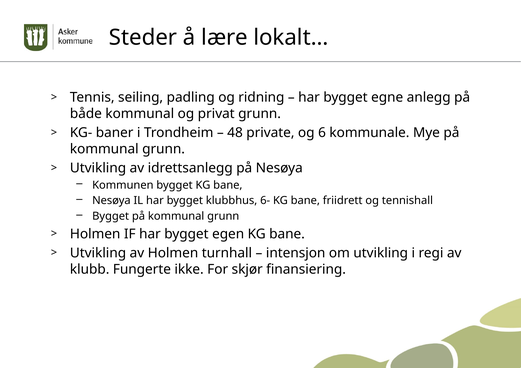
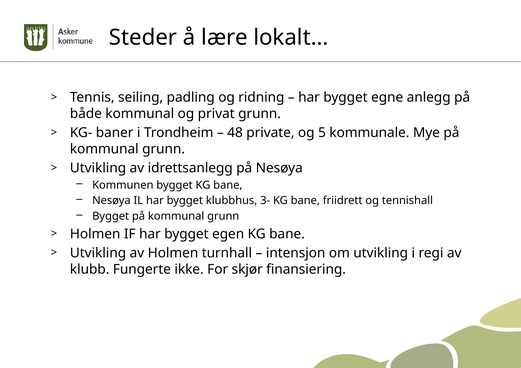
6: 6 -> 5 (322, 133)
6-: 6- -> 3- (265, 201)
